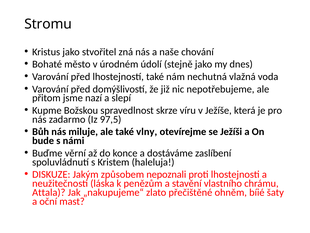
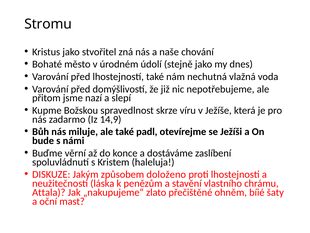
97,5: 97,5 -> 14,9 (111, 119)
vlny: vlny -> padl (147, 132)
nepoznali: nepoznali -> doloženo (166, 174)
